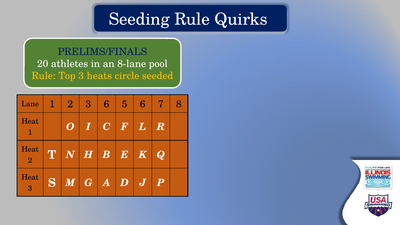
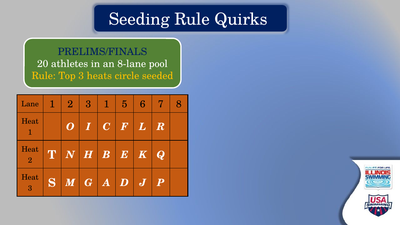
3 6: 6 -> 1 (106, 104)
